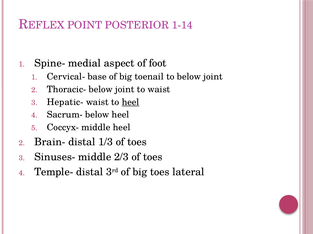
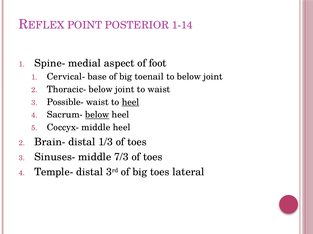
Hepatic-: Hepatic- -> Possible- (65, 102)
below underline: none -> present (97, 115)
2/3: 2/3 -> 7/3 (121, 157)
